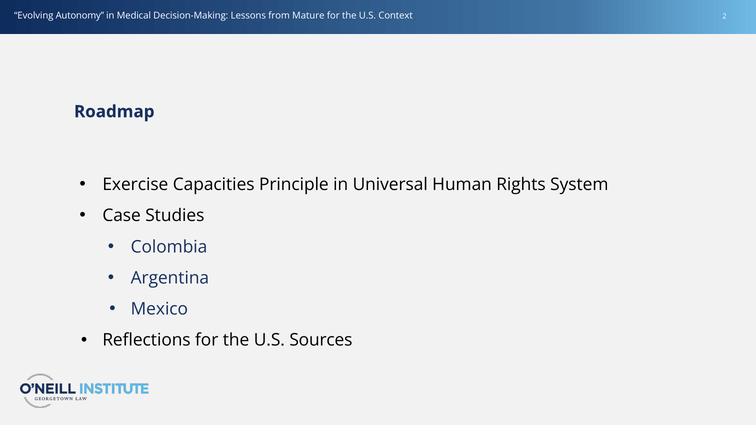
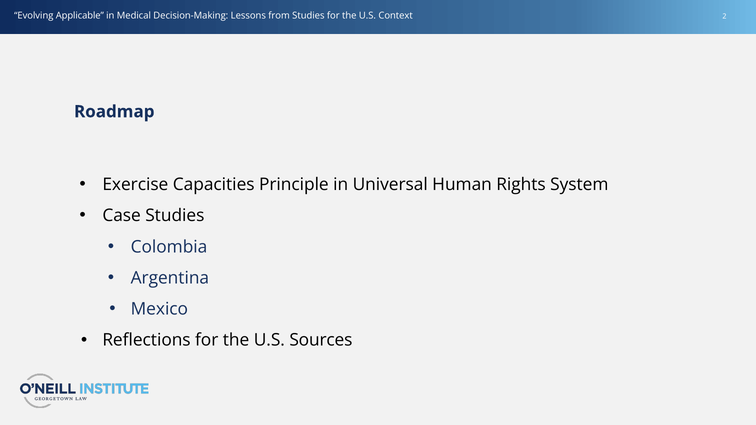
Autonomy: Autonomy -> Applicable (80, 16)
from Mature: Mature -> Studies (308, 16)
